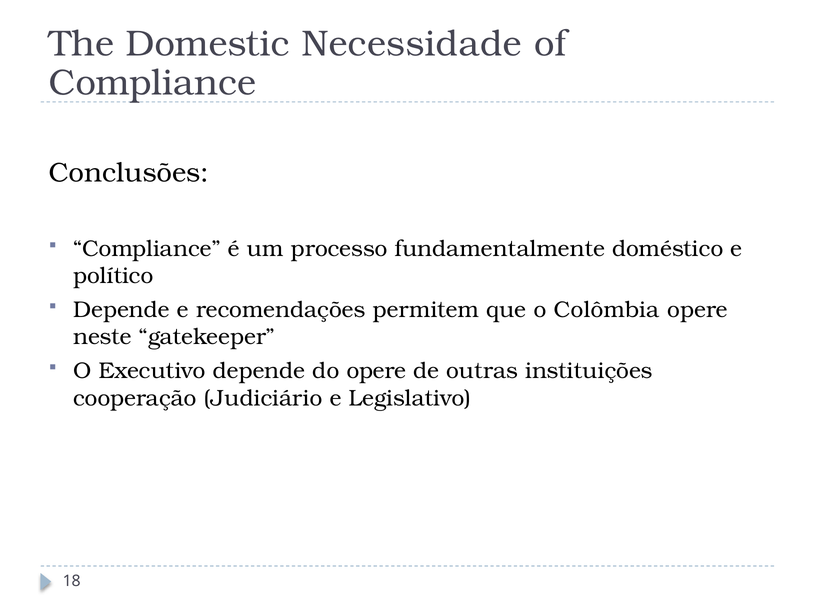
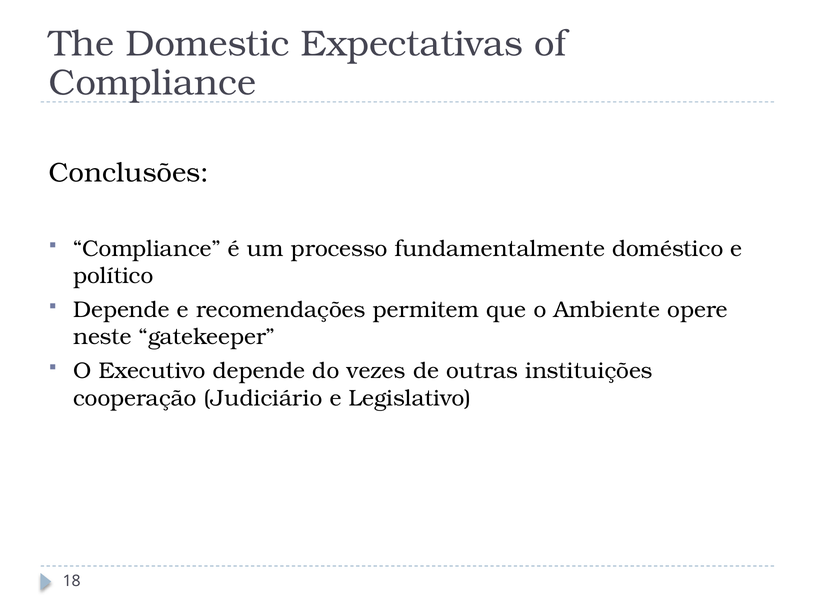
Necessidade: Necessidade -> Expectativas (412, 44)
Colômbia: Colômbia -> Ambiente (607, 310)
do opere: opere -> vezes (376, 371)
